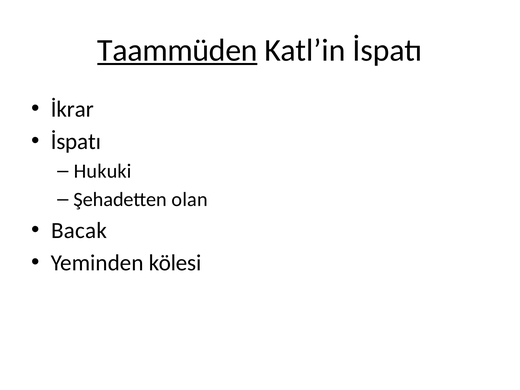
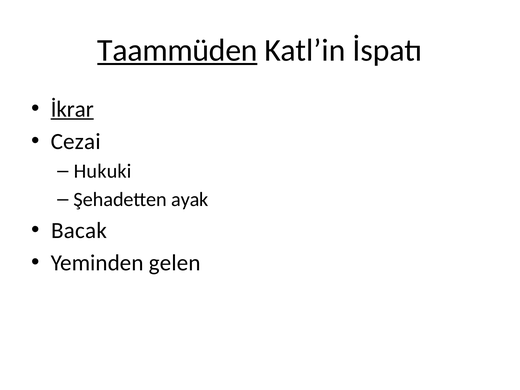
İkrar underline: none -> present (72, 109)
İspatı: İspatı -> Cezai (76, 141)
olan: olan -> ayak (190, 200)
kölesi: kölesi -> gelen (175, 263)
